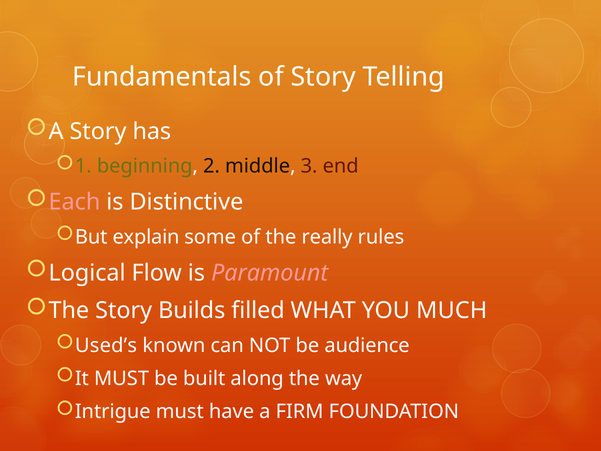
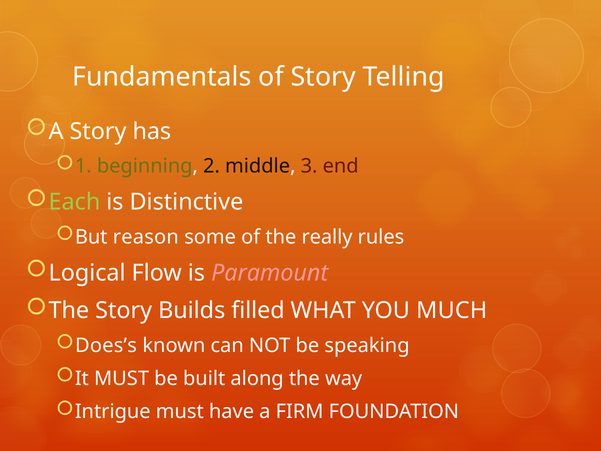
Each colour: pink -> light green (74, 202)
explain: explain -> reason (146, 237)
Used’s: Used’s -> Does’s (106, 345)
audience: audience -> speaking (367, 345)
